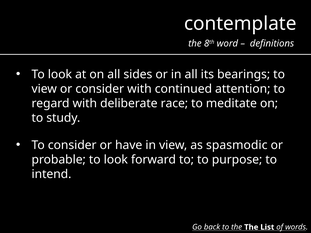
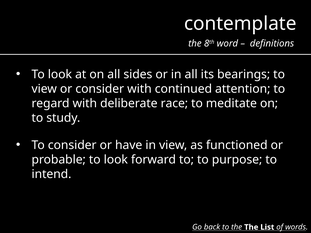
spasmodic: spasmodic -> functioned (237, 145)
